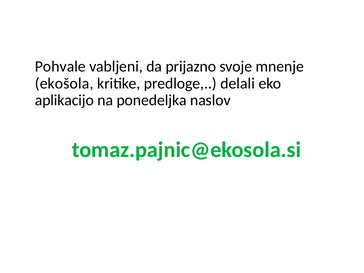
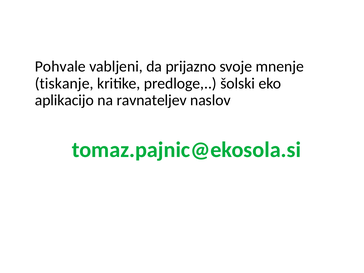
ekošola: ekošola -> tiskanje (64, 83)
delali: delali -> šolski (238, 83)
ponedeljka: ponedeljka -> ravnateljev (152, 100)
